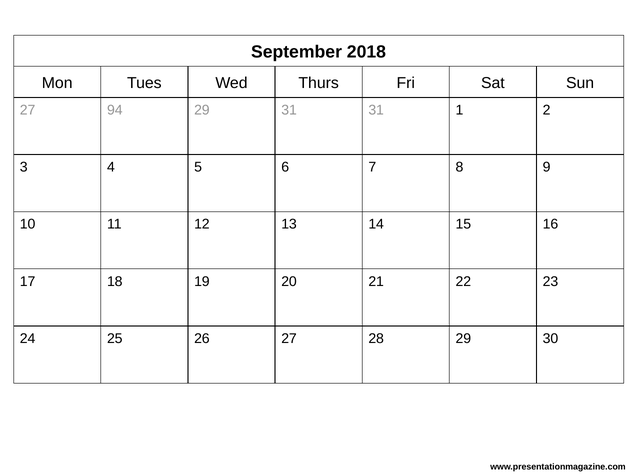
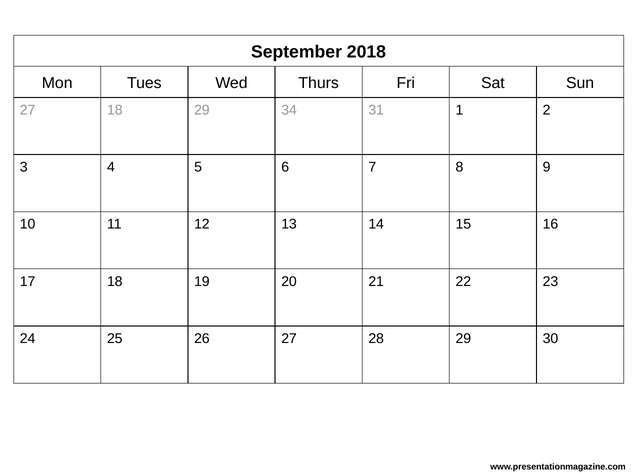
27 94: 94 -> 18 (115, 110)
29 31: 31 -> 34 (289, 110)
